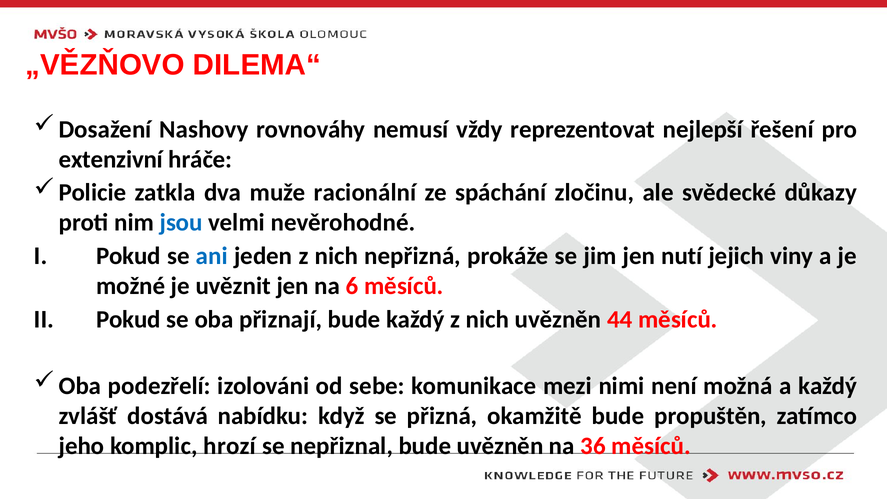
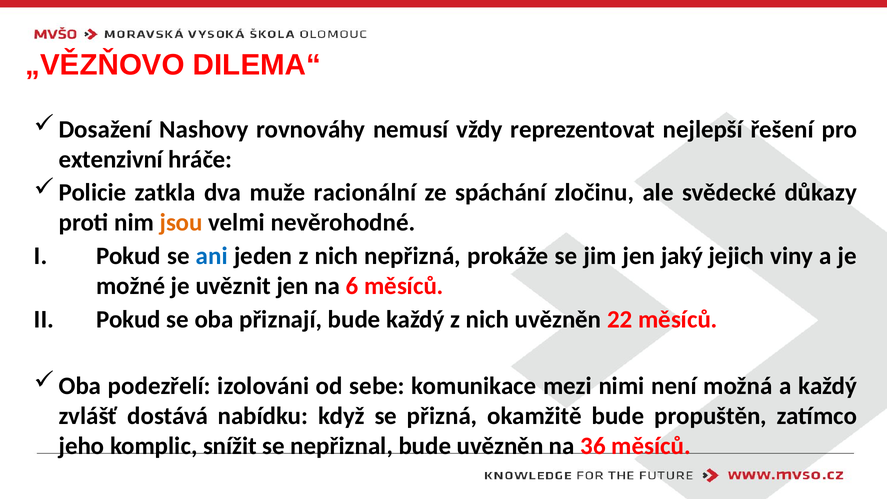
jsou colour: blue -> orange (181, 223)
nutí: nutí -> jaký (682, 256)
44: 44 -> 22 (620, 319)
hrozí: hrozí -> snížit (230, 446)
